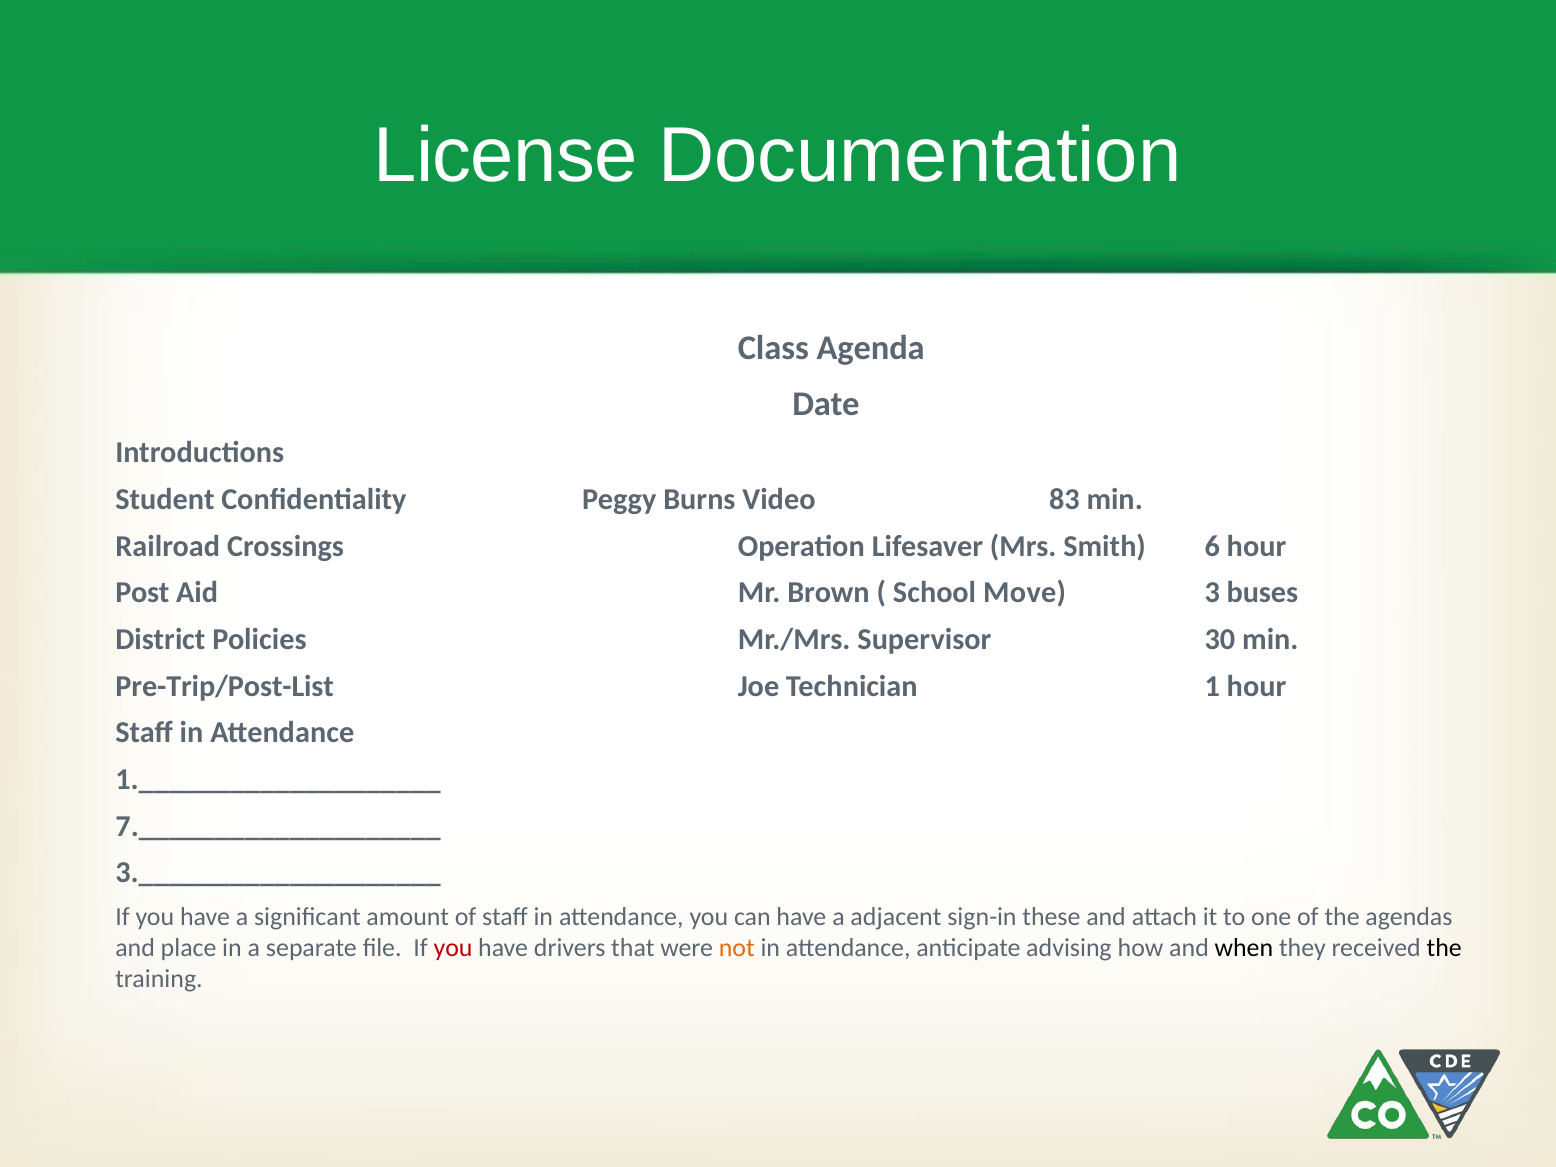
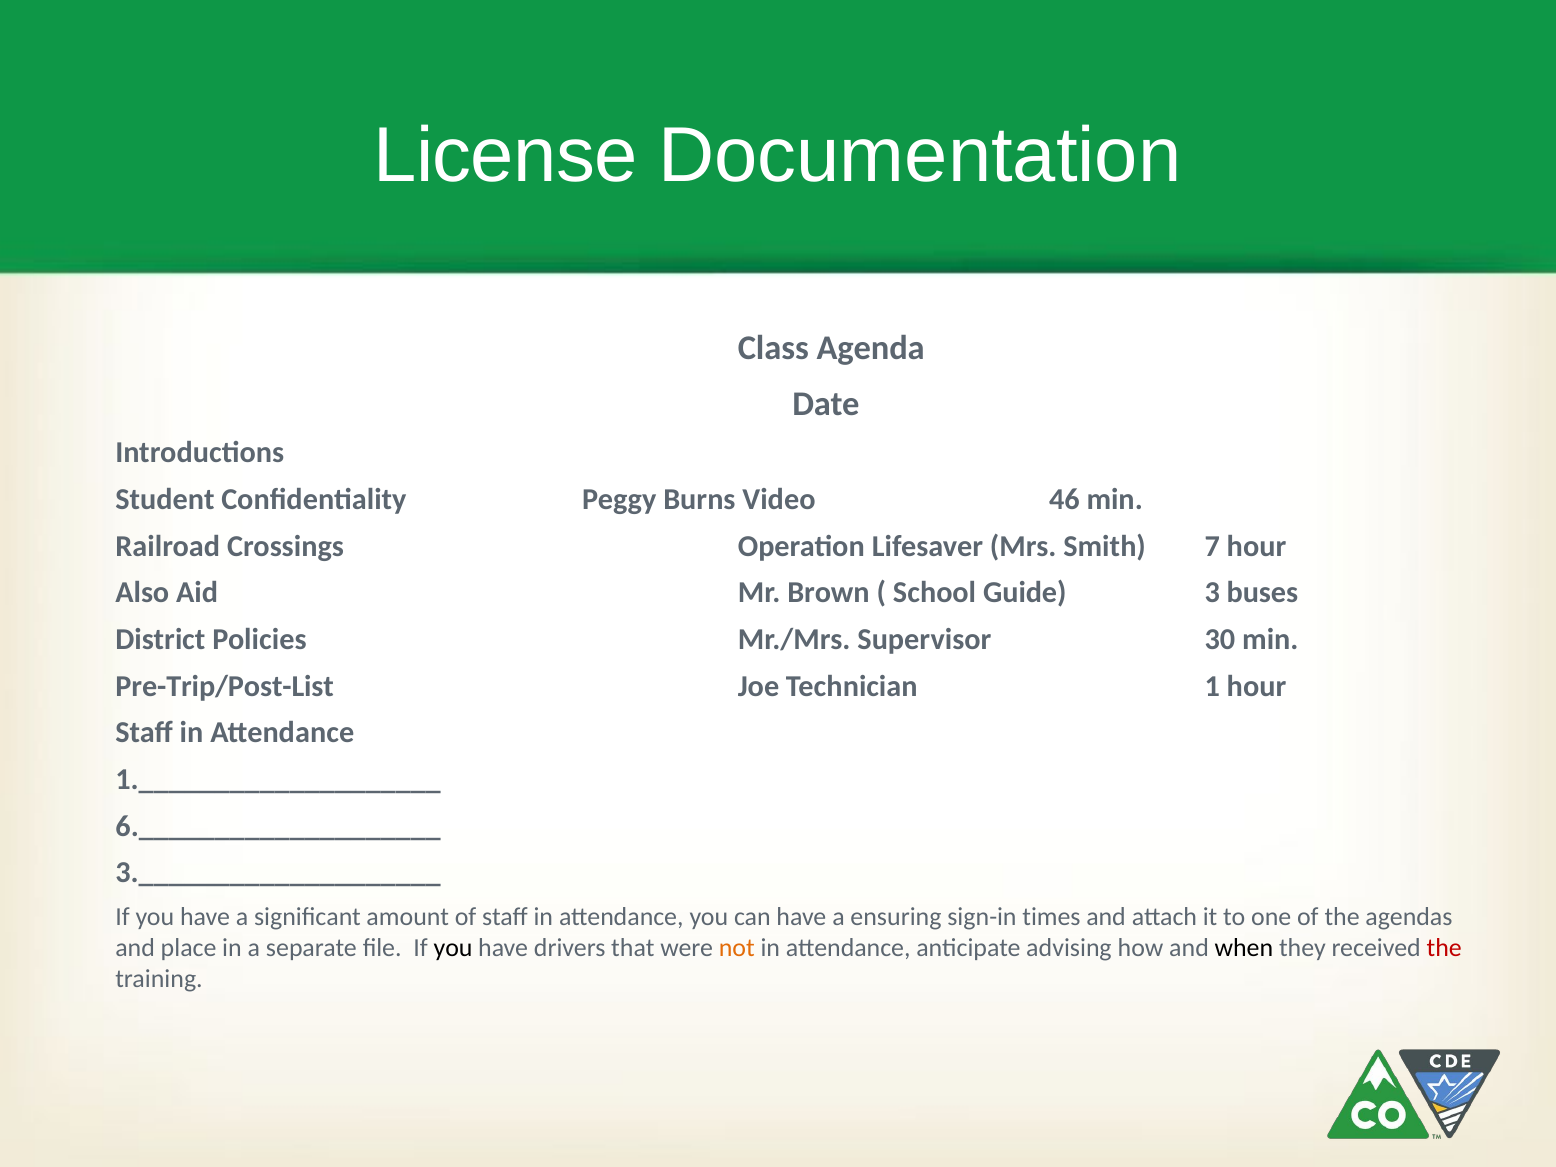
83: 83 -> 46 (1064, 499)
6: 6 -> 7 (1212, 546)
Post: Post -> Also (142, 593)
Move: Move -> Guide (1025, 593)
7.____________________: 7.____________________ -> 6.____________________ (278, 826)
adjacent: adjacent -> ensuring (896, 917)
these: these -> times (1051, 917)
you colour: red -> black (453, 948)
the colour: black -> red (1444, 948)
